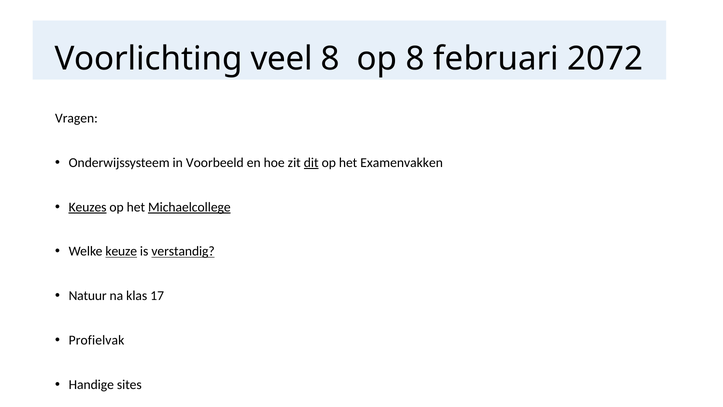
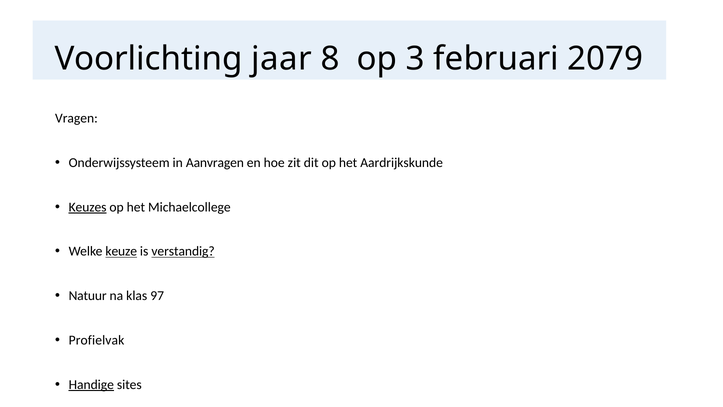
veel: veel -> jaar (282, 59)
op 8: 8 -> 3 (415, 59)
2072: 2072 -> 2079 (605, 59)
Voorbeeld: Voorbeeld -> Aanvragen (215, 163)
dit underline: present -> none (311, 163)
Examenvakken: Examenvakken -> Aardrijkskunde (402, 163)
Michaelcollege underline: present -> none (189, 207)
17: 17 -> 97 (157, 296)
Handige underline: none -> present (91, 384)
